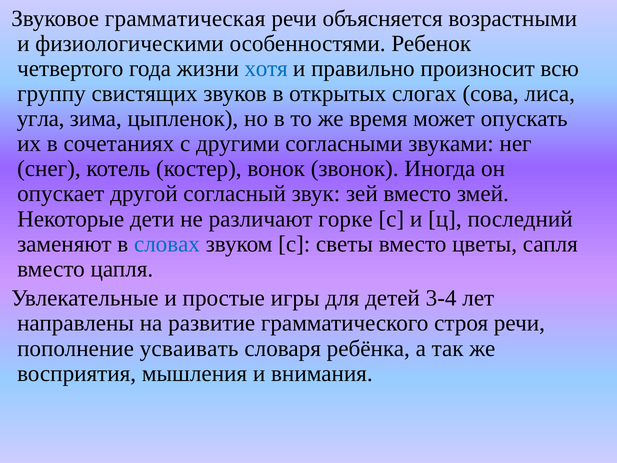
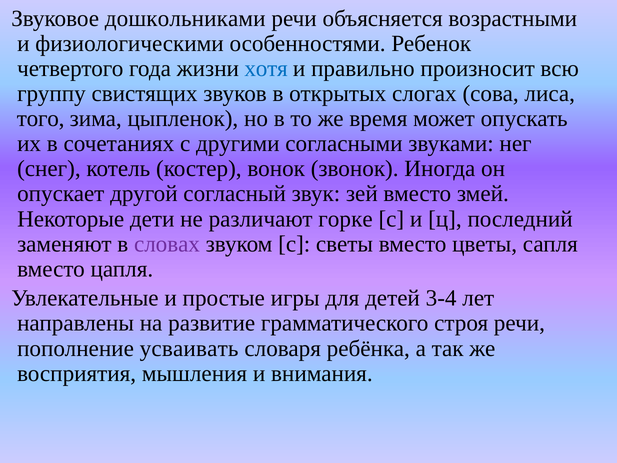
грамматическая: грамматическая -> дошкольниками (185, 19)
угла: угла -> того (41, 119)
словах colour: blue -> purple (167, 244)
